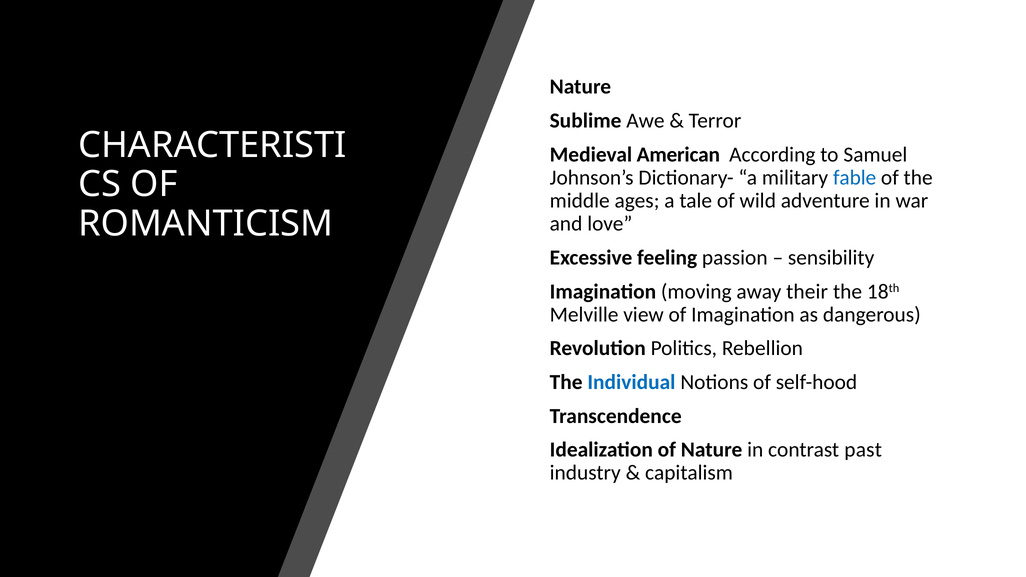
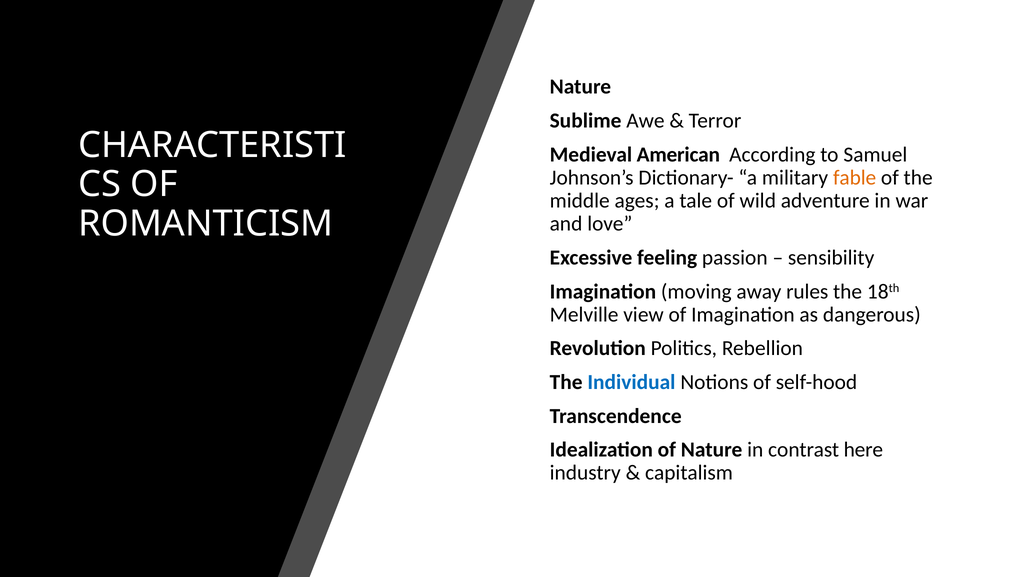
fable colour: blue -> orange (855, 178)
their: their -> rules (807, 292)
past: past -> here (863, 450)
